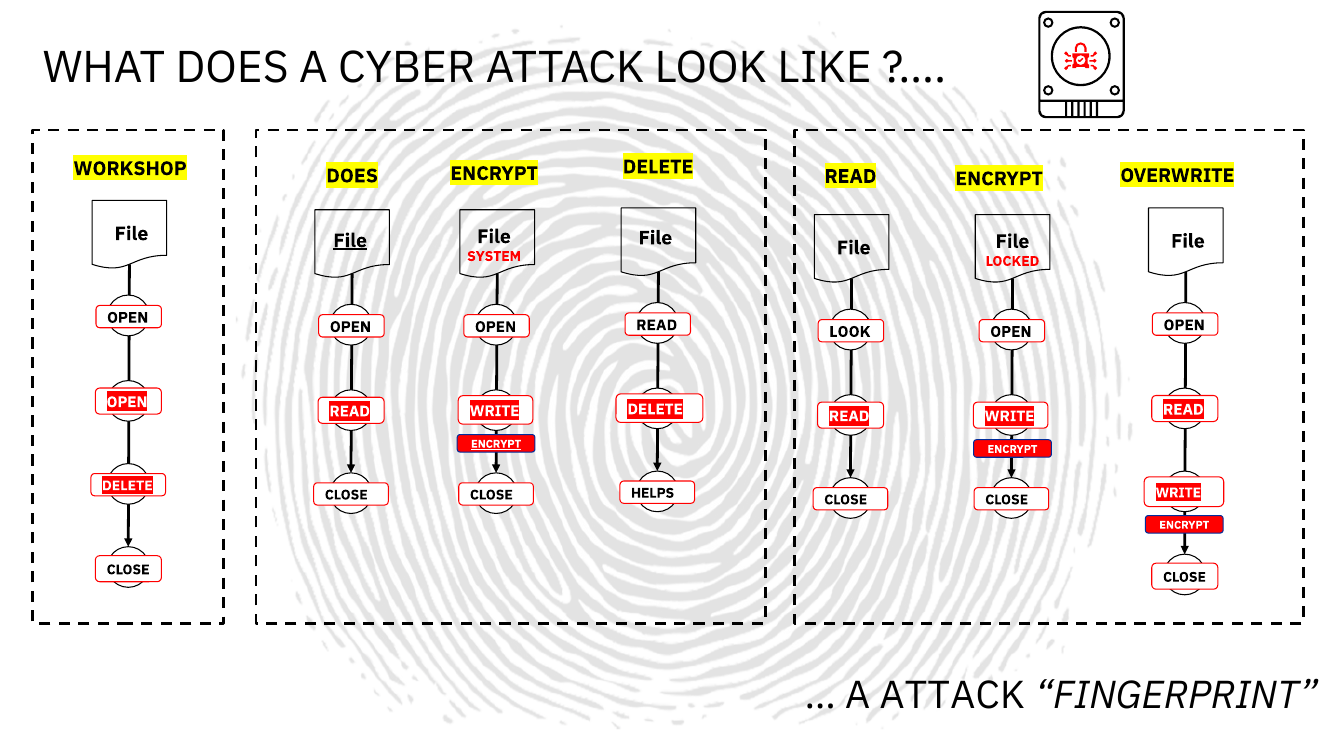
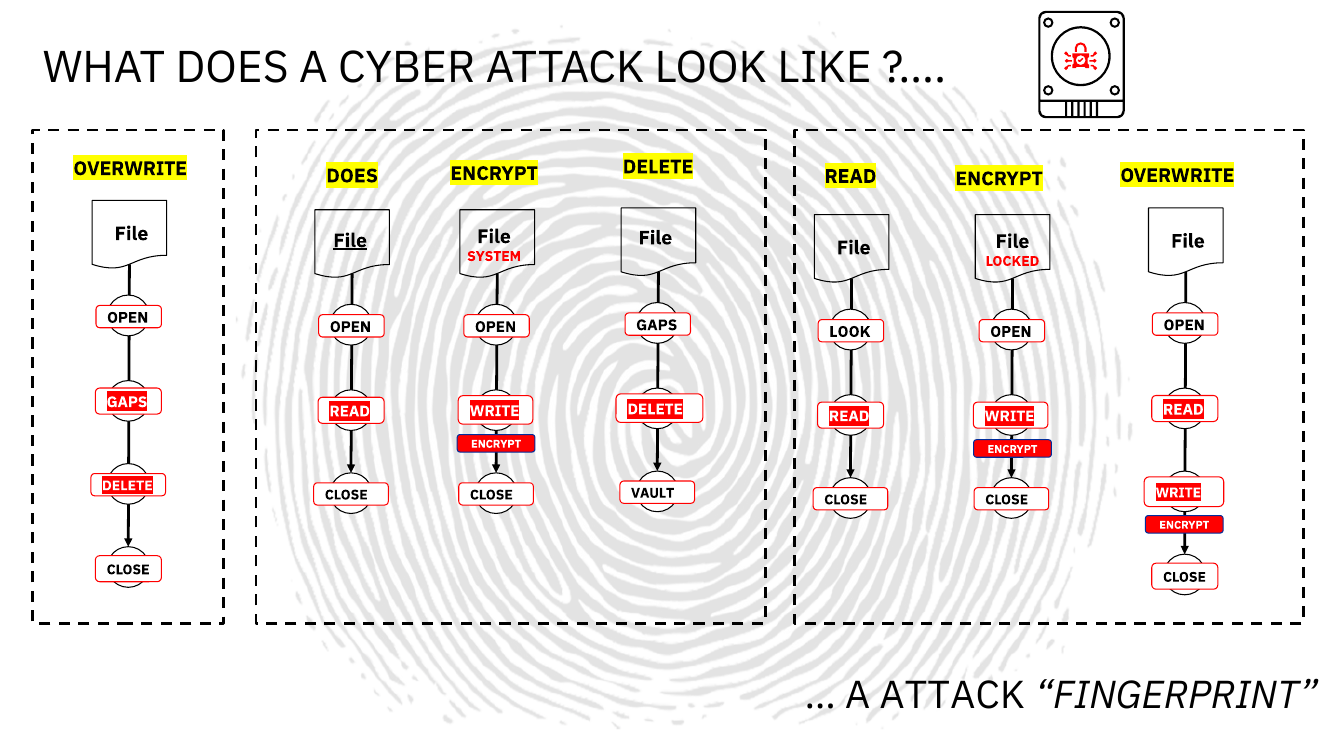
WORKSHOP: WORKSHOP -> OVERWRITE (130, 169)
READ: READ -> GAPS (657, 325)
OPEN: OPEN -> GAPS (127, 402)
ENCRYPT underline: present -> none (496, 444)
HELPS: HELPS -> VAULT (653, 493)
